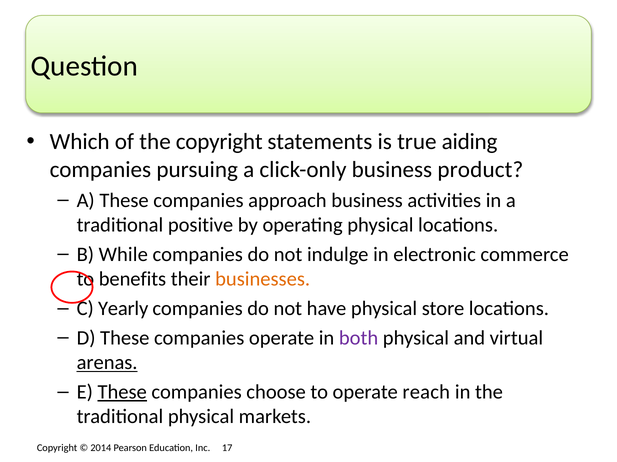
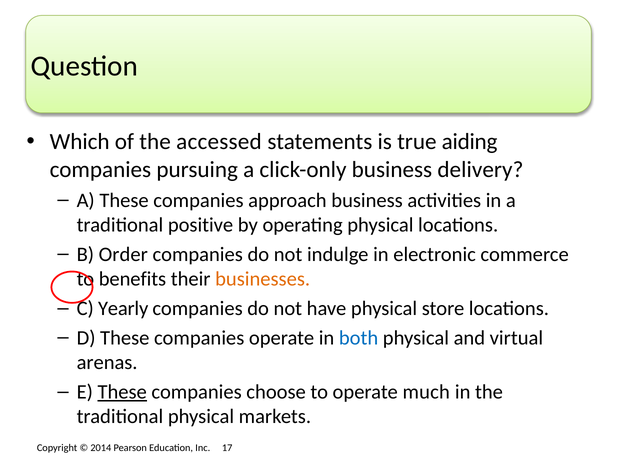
the copyright: copyright -> accessed (219, 142)
product: product -> delivery (480, 170)
While: While -> Order (123, 255)
both colour: purple -> blue (359, 338)
arenas underline: present -> none (107, 363)
reach: reach -> much (426, 393)
